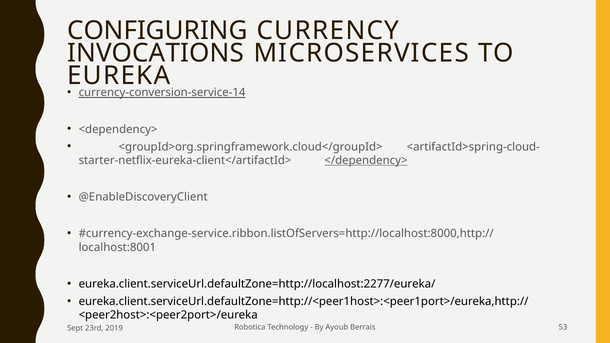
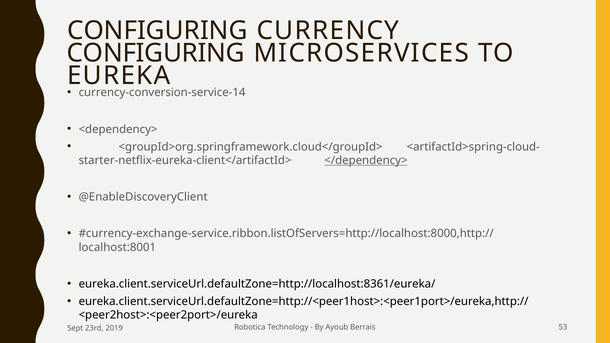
INVOCATIONS: INVOCATIONS -> CONFIGURING (156, 53)
currency-conversion-service-14 underline: present -> none (162, 93)
eureka.client.serviceUrl.defaultZone=http://localhost:2277/eureka/: eureka.client.serviceUrl.defaultZone=http://localhost:2277/eureka/ -> eureka.client.serviceUrl.defaultZone=http://localhost:8361/eureka/ (257, 284)
